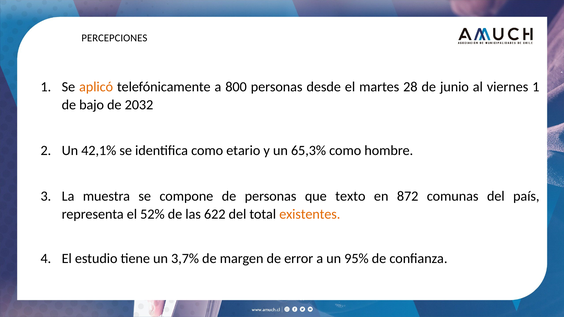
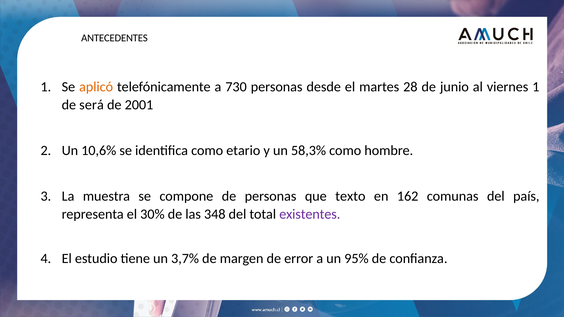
PERCEPCIONES: PERCEPCIONES -> ANTECEDENTES (114, 38)
800: 800 -> 730 (236, 87)
bajo: bajo -> será (91, 105)
2032: 2032 -> 2001 (139, 105)
42,1%: 42,1% -> 10,6% (99, 151)
65,3%: 65,3% -> 58,3% (309, 151)
872: 872 -> 162 (408, 196)
52%: 52% -> 30% (152, 214)
622: 622 -> 348 (215, 214)
existentes colour: orange -> purple (310, 214)
